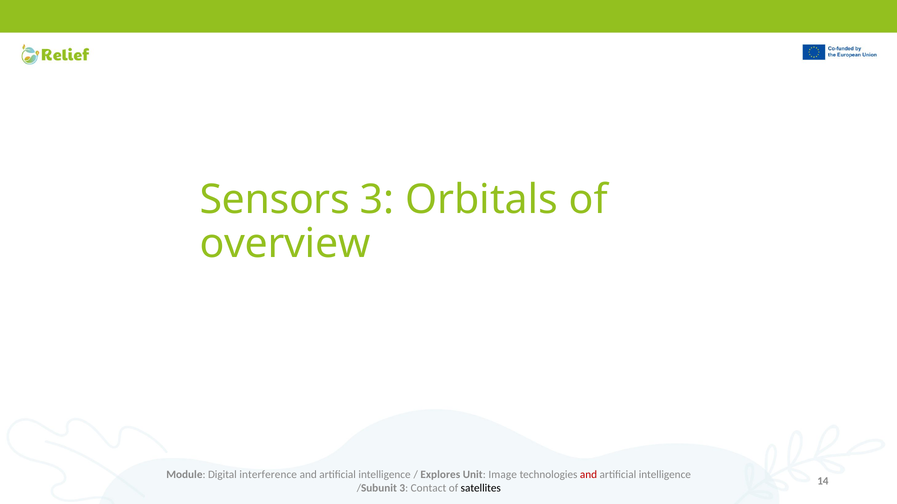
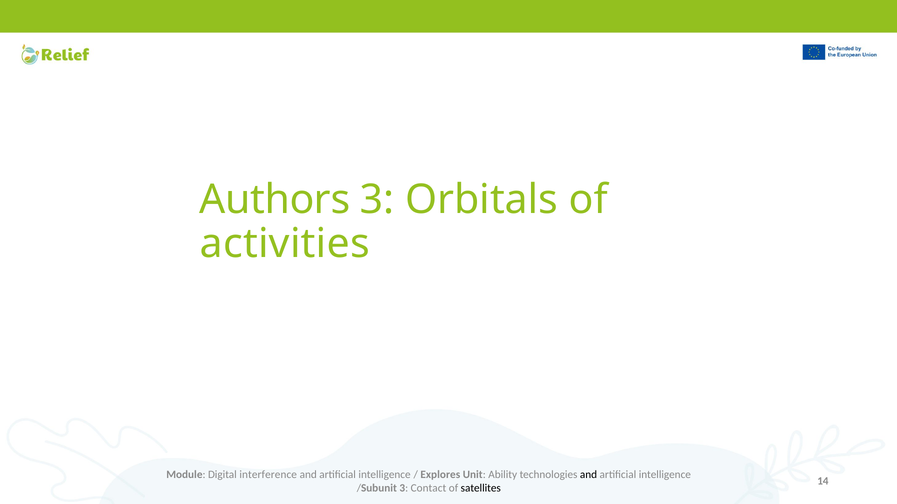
Sensors: Sensors -> Authors (275, 200)
overview: overview -> activities (285, 244)
Image: Image -> Ability (503, 475)
and colour: red -> black (589, 475)
